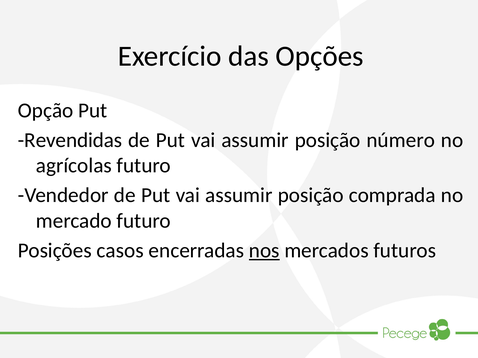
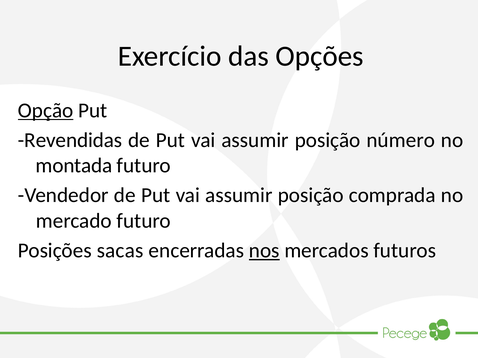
Opção underline: none -> present (46, 111)
agrícolas: agrícolas -> montada (74, 166)
casos: casos -> sacas (120, 251)
